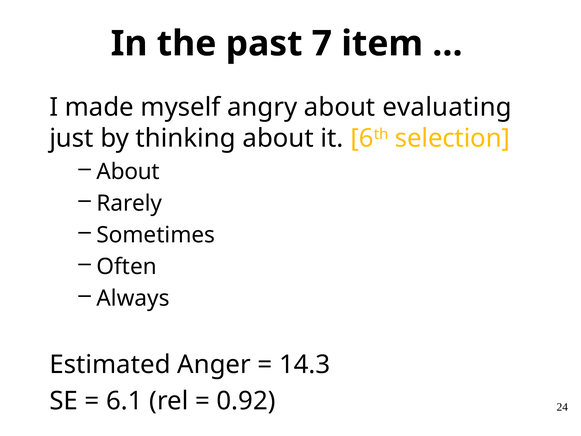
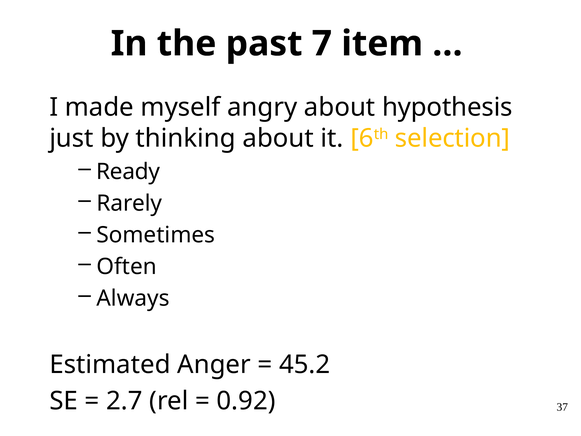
evaluating: evaluating -> hypothesis (447, 107)
About: About -> Ready (128, 172)
14.3: 14.3 -> 45.2 (305, 364)
6.1: 6.1 -> 2.7 (124, 401)
24: 24 -> 37 (562, 407)
